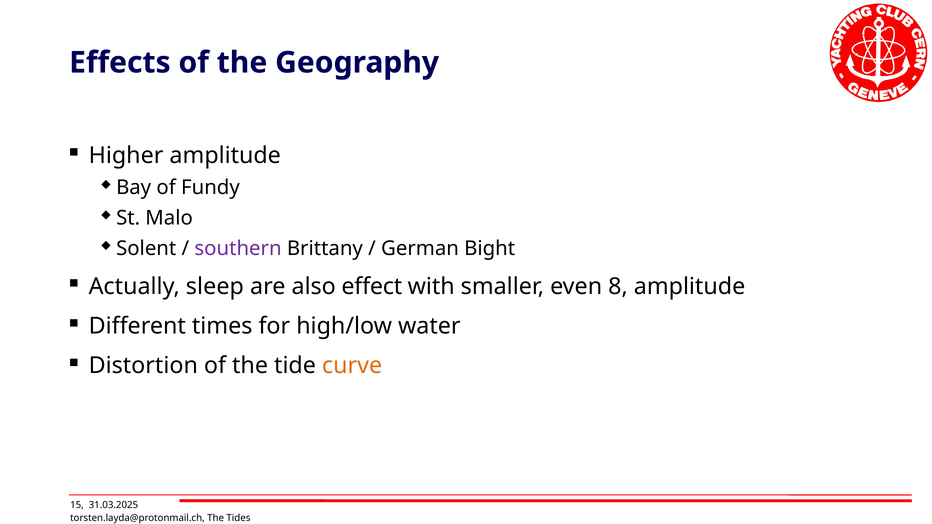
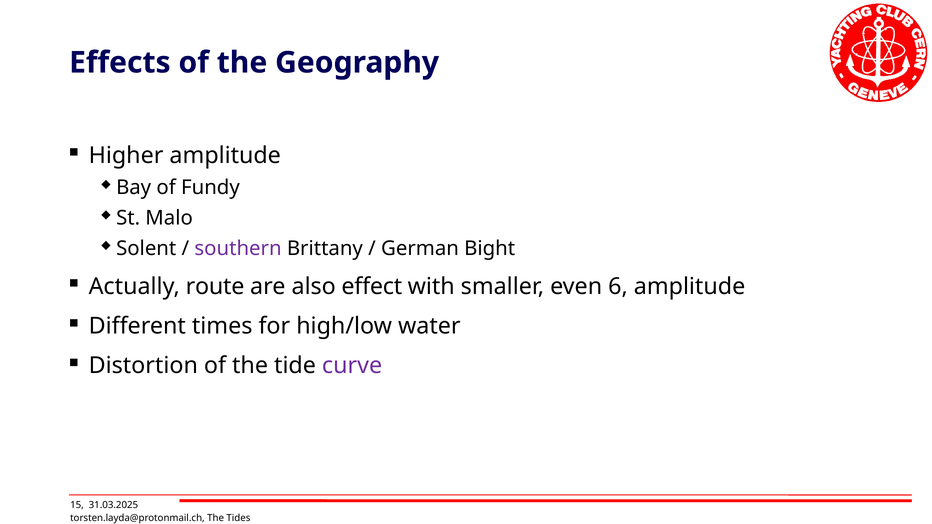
sleep: sleep -> route (215, 287)
8: 8 -> 6 (618, 287)
curve colour: orange -> purple (352, 366)
